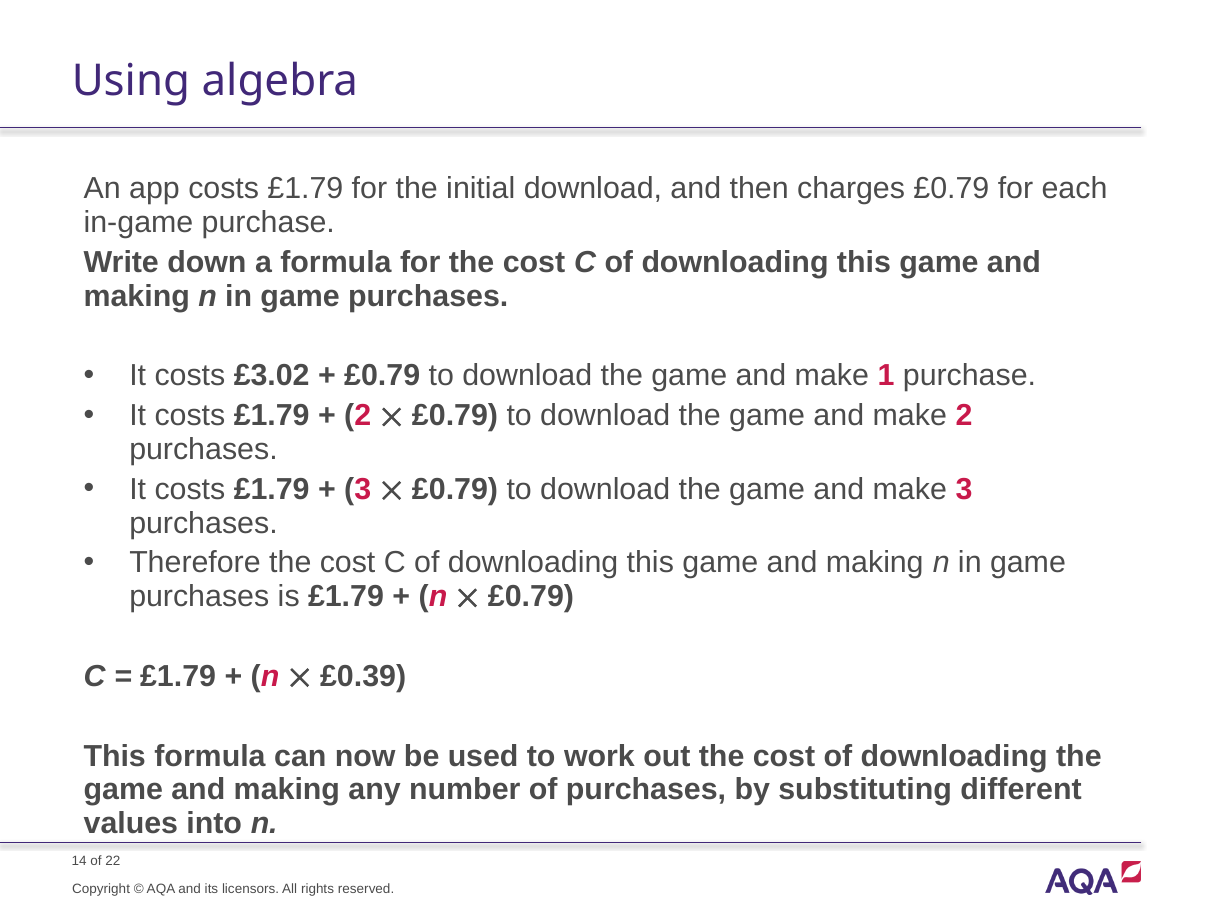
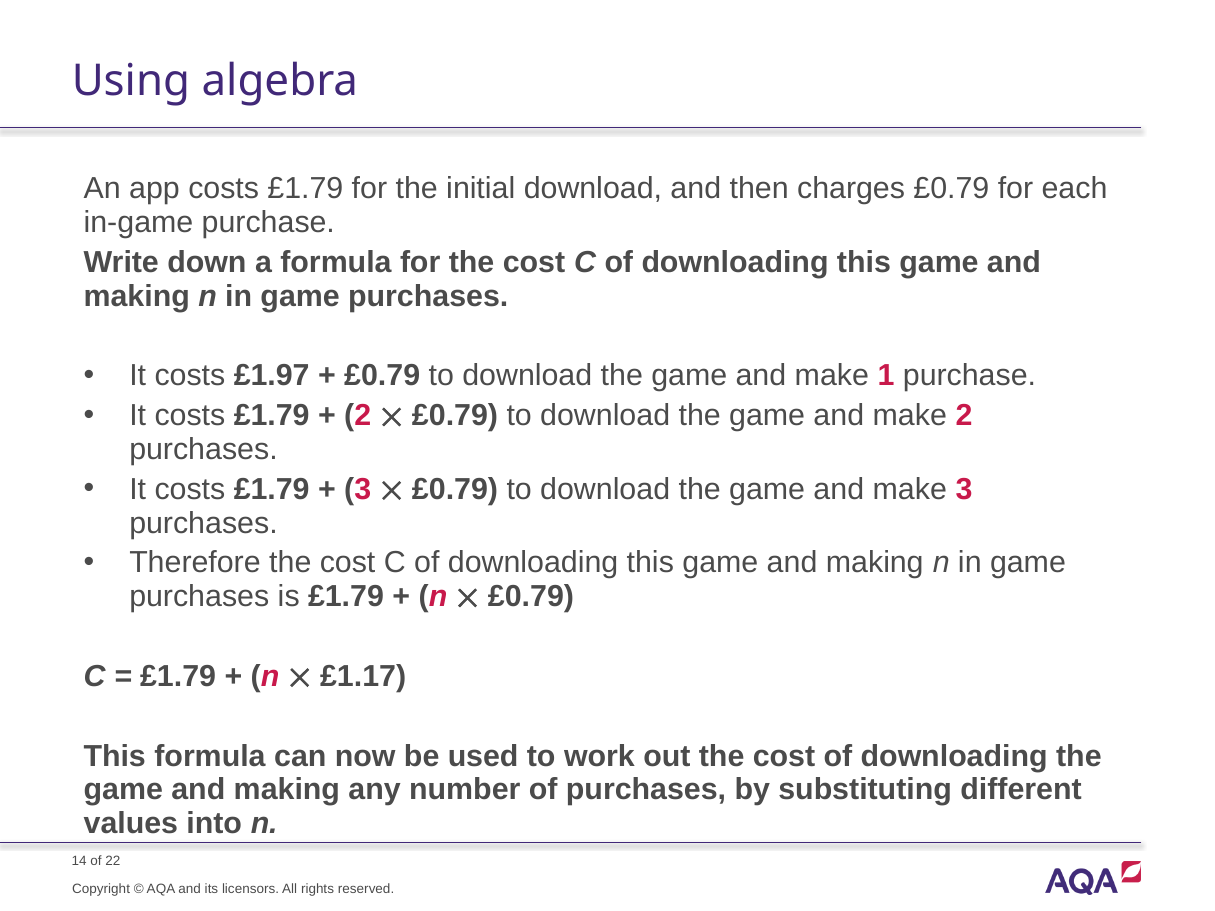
£3.02: £3.02 -> £1.97 (272, 376)
£0.39: £0.39 -> £1.17 (363, 676)
